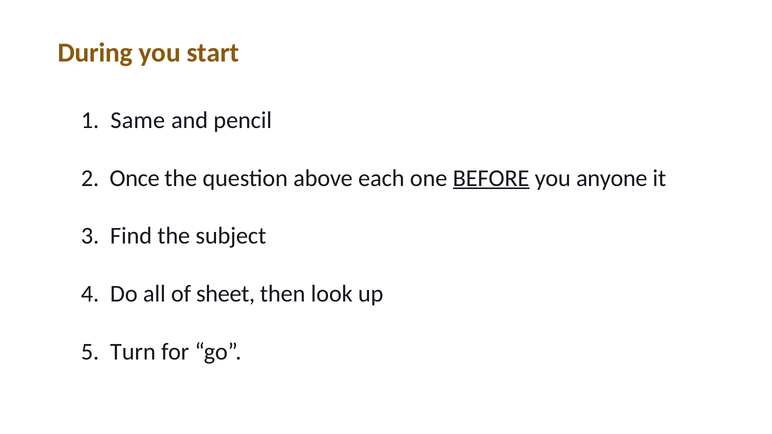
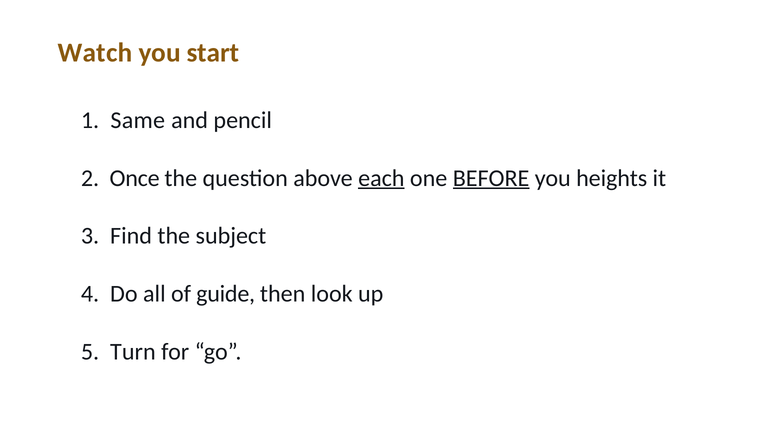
During: During -> Watch (95, 53)
each underline: none -> present (381, 178)
anyone: anyone -> heights (612, 178)
sheet: sheet -> guide (226, 294)
